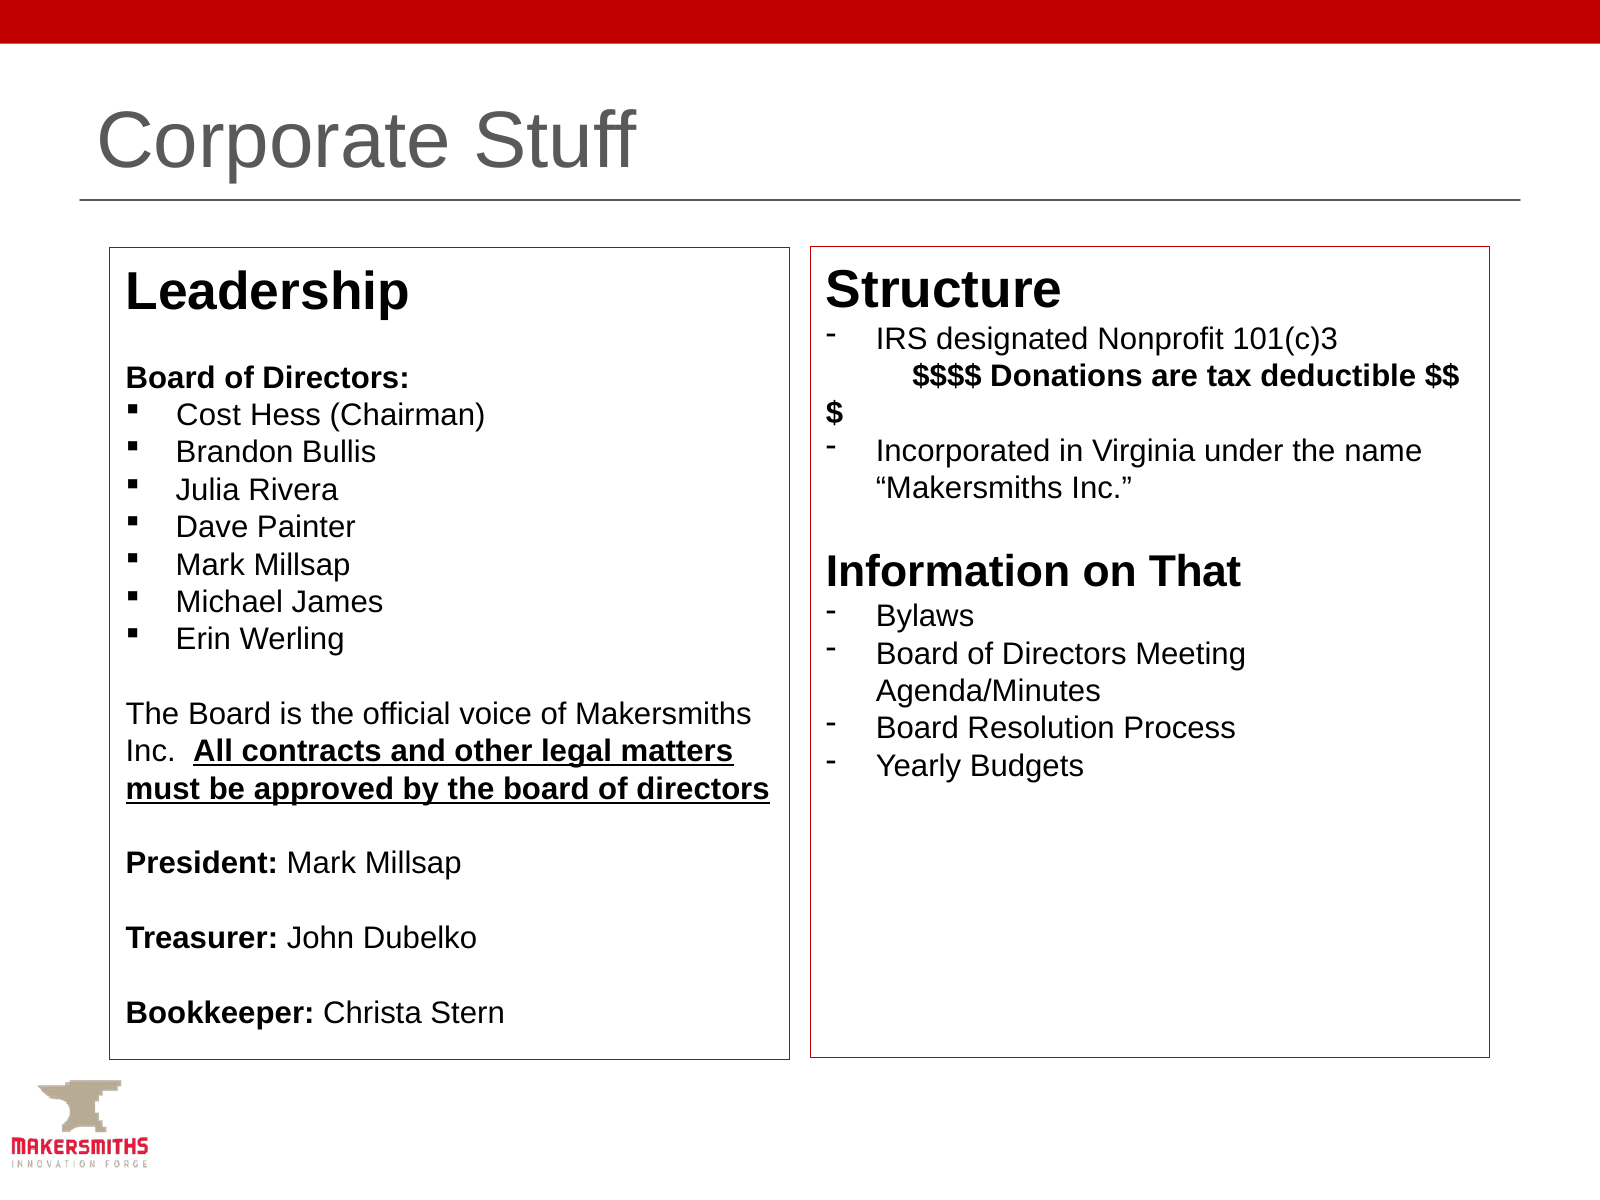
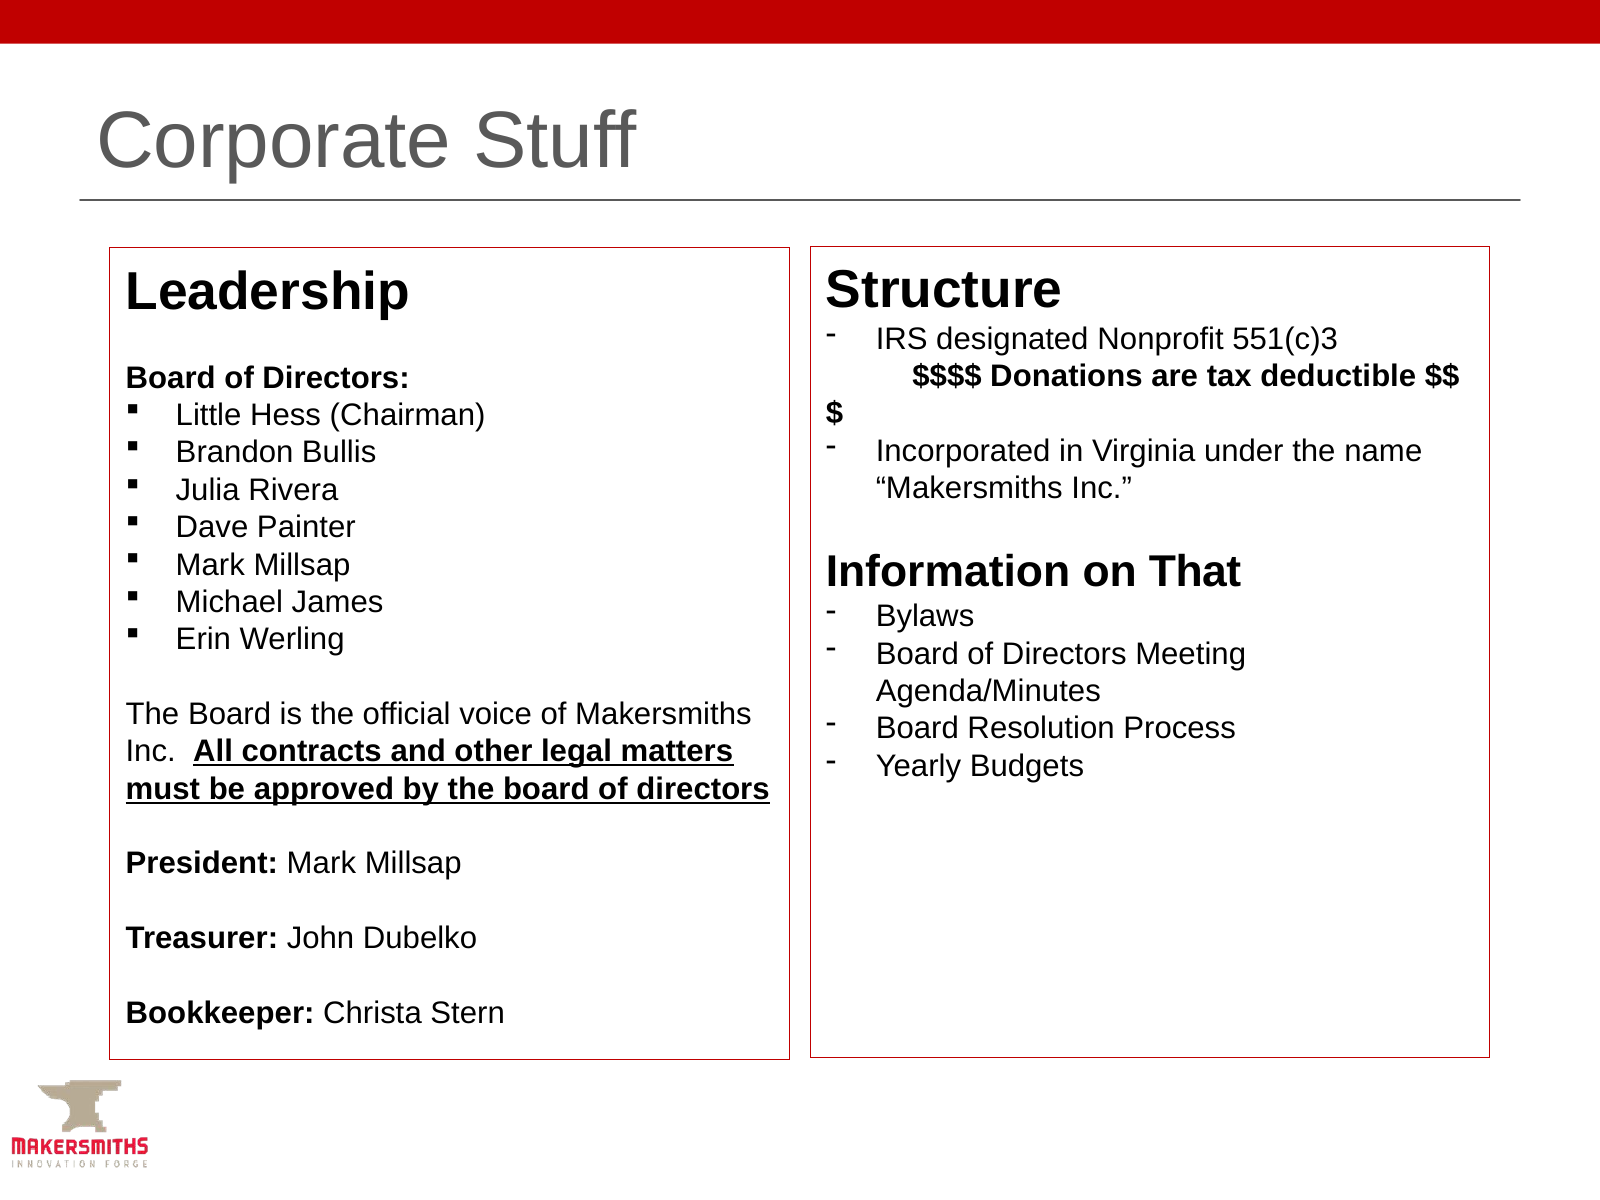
101(c)3: 101(c)3 -> 551(c)3 (1285, 339)
Cost: Cost -> Little (209, 415)
